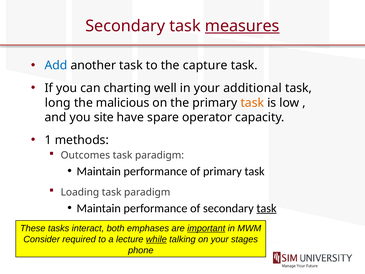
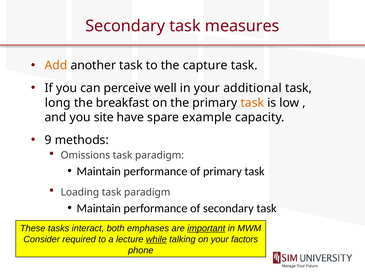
measures underline: present -> none (242, 26)
Add colour: blue -> orange (56, 65)
charting: charting -> perceive (127, 88)
malicious: malicious -> breakfast (123, 103)
operator: operator -> example (207, 117)
1: 1 -> 9 (48, 140)
Outcomes: Outcomes -> Omissions (85, 155)
task underline: present -> none (266, 208)
stages: stages -> factors (245, 239)
